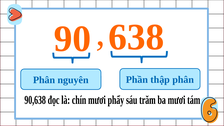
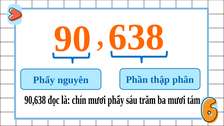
Phân: Phân -> Phẩy (44, 80)
